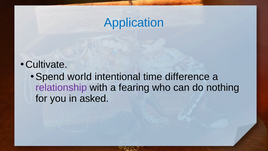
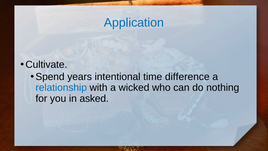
world: world -> years (80, 77)
relationship colour: purple -> blue (61, 87)
fearing: fearing -> wicked (134, 87)
